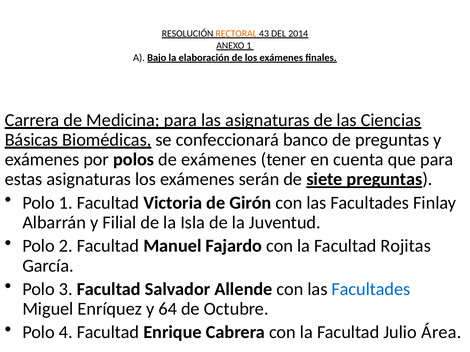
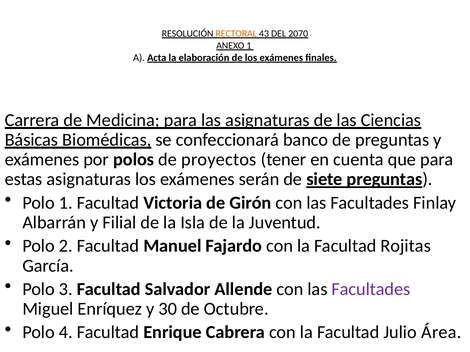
2014: 2014 -> 2070 (298, 34)
Bajo: Bajo -> Acta (157, 58)
de exámenes: exámenes -> proyectos (219, 160)
Facultades colour: blue -> purple (371, 290)
64: 64 -> 30 (168, 309)
